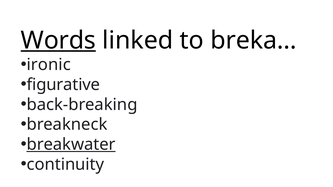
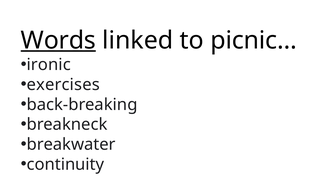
breka…: breka… -> picnic… (254, 40)
figurative: figurative -> exercises (63, 85)
breakwater underline: present -> none (71, 145)
